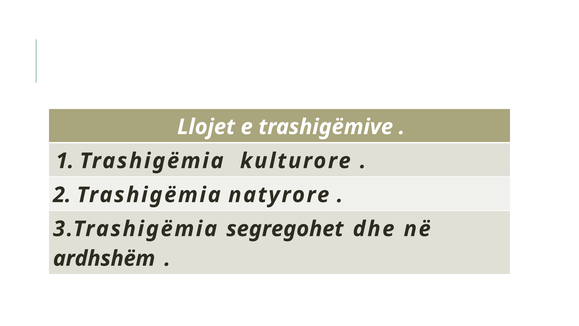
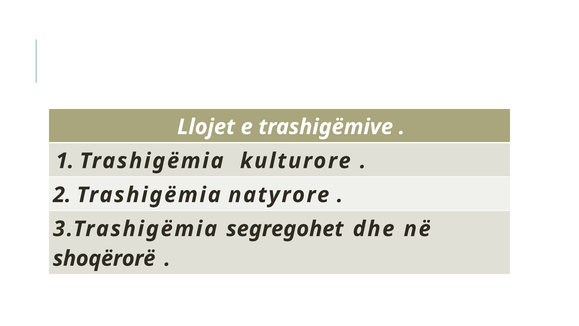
ardhshëm: ardhshëm -> shoqërorë (104, 258)
